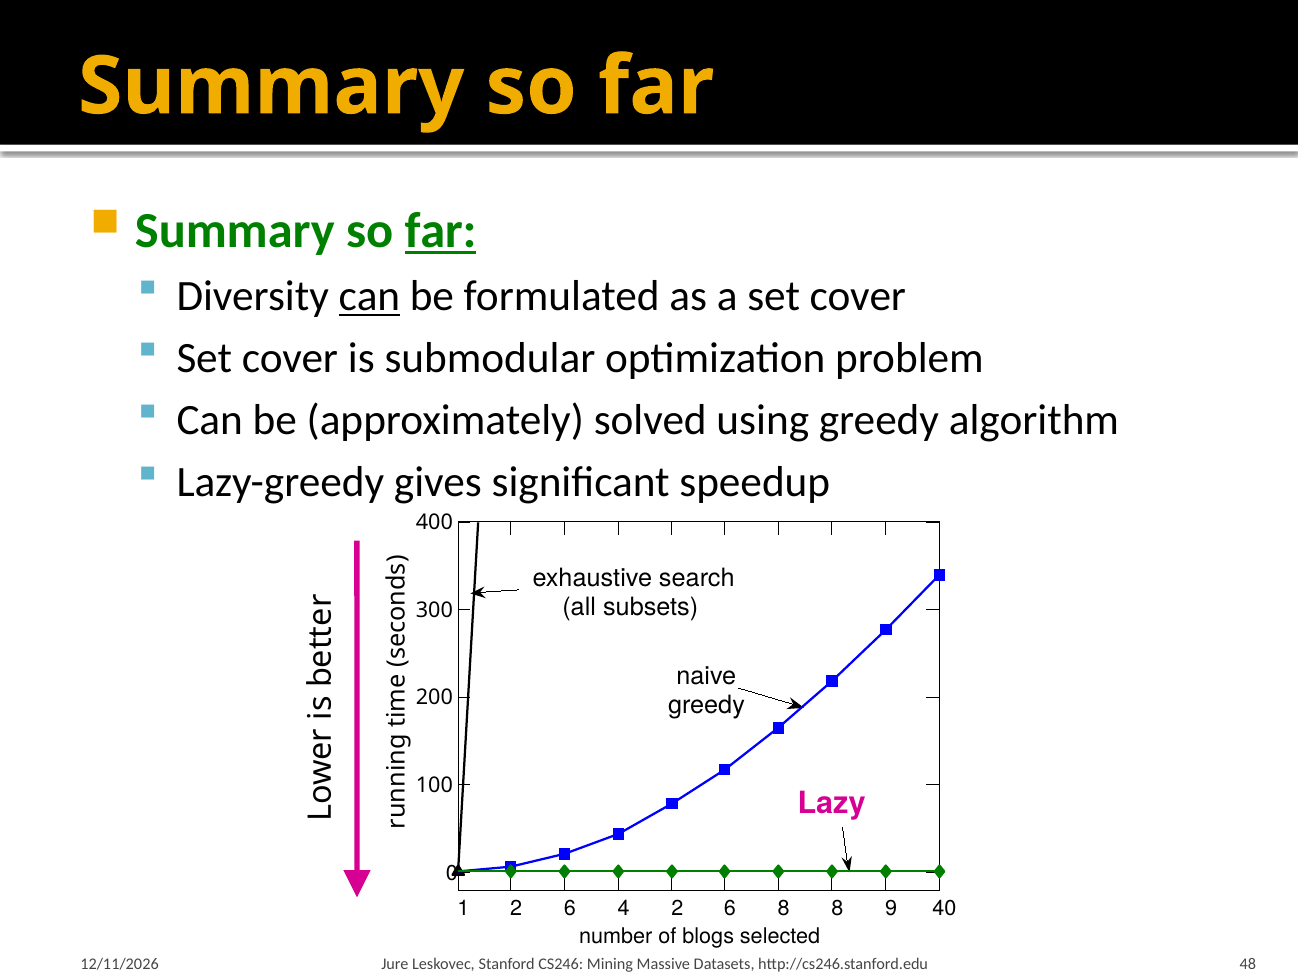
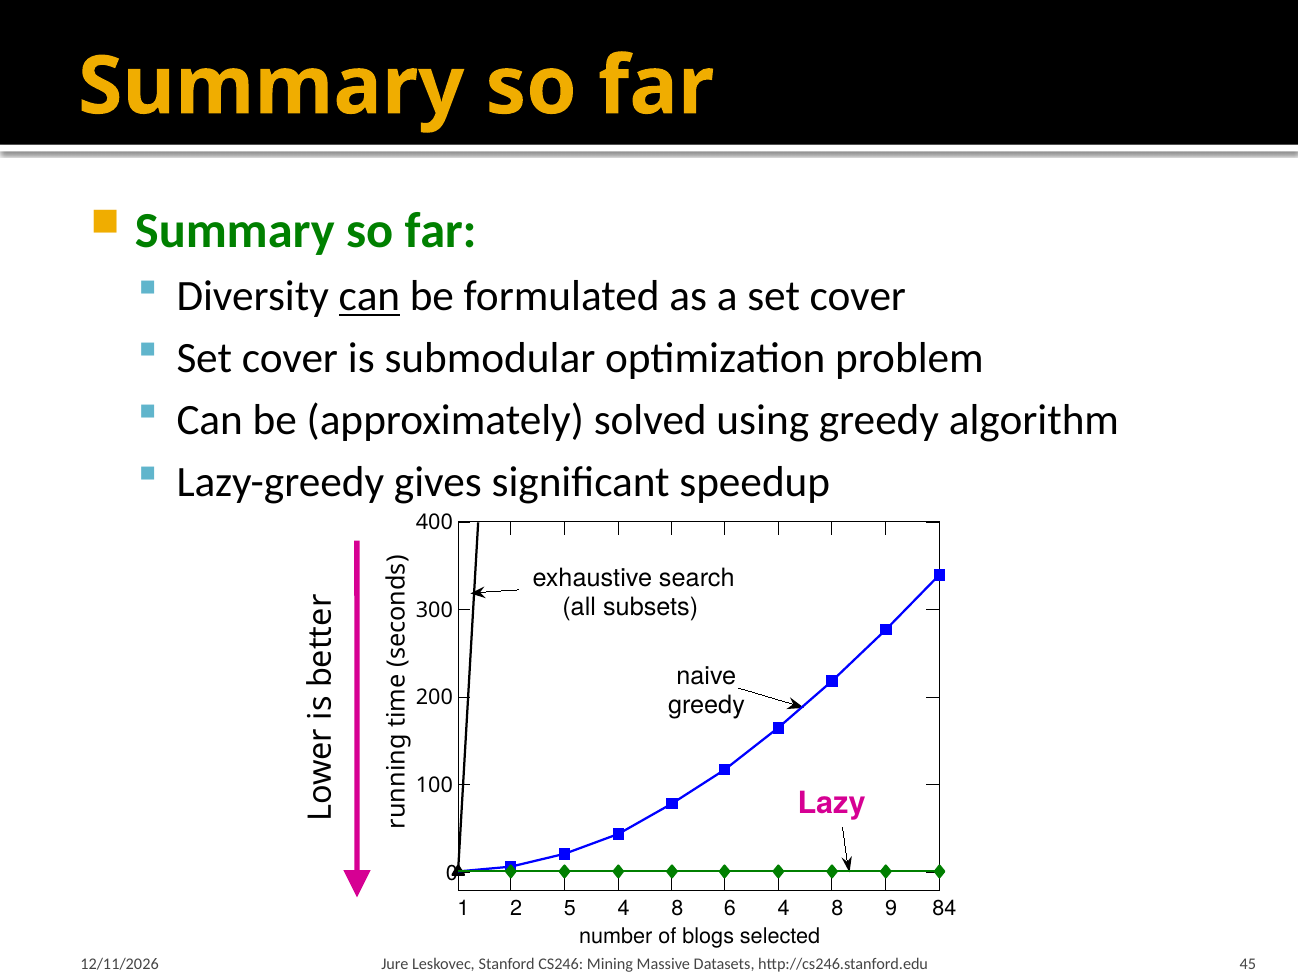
far underline: present -> none (441, 231)
1 2 6: 6 -> 5 (570, 908)
2: 2 -> 8 (677, 908)
6 8: 8 -> 4 (784, 908)
40: 40 -> 84 (944, 908)
48: 48 -> 45 (1248, 965)
